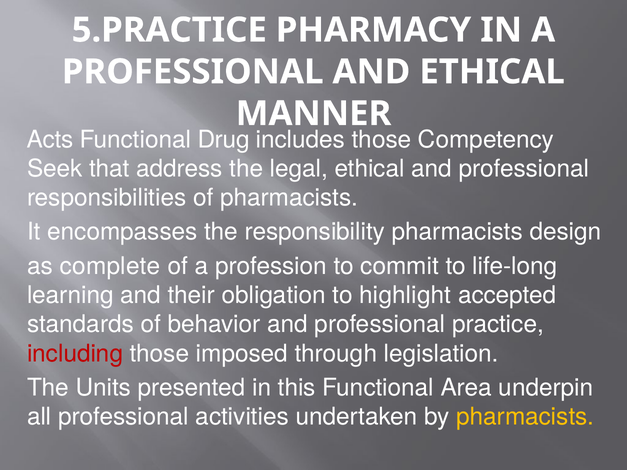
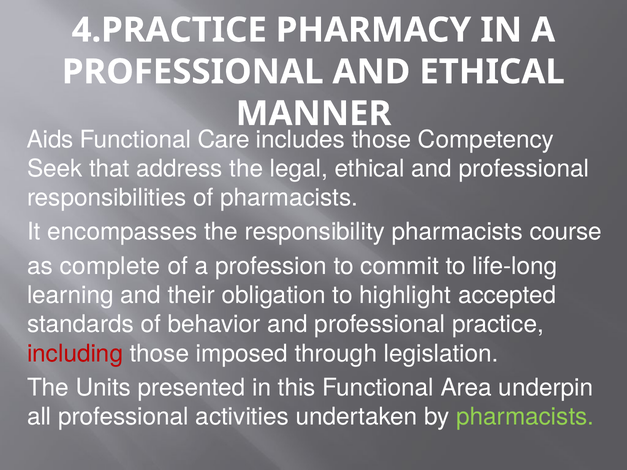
5.PRACTICE: 5.PRACTICE -> 4.PRACTICE (169, 30)
Acts: Acts -> Aids (50, 140)
Drug: Drug -> Care (224, 140)
design: design -> course (566, 232)
pharmacists colour: yellow -> light green (525, 417)
